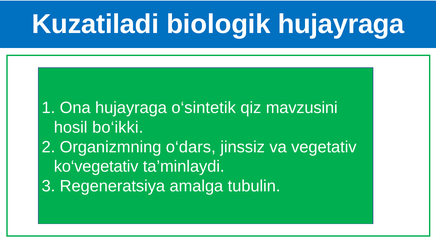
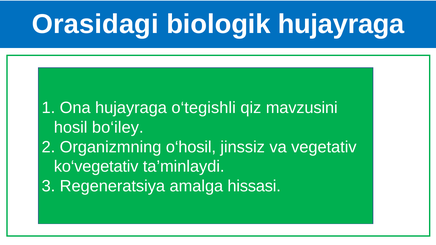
Kuzatiladi: Kuzatiladi -> Orasidagi (95, 24)
o‘sintetik: o‘sintetik -> o‘tegishli (204, 108)
bo‘ikki: bo‘ikki -> bo‘iley (118, 127)
o‘dars: o‘dars -> o‘hosil (191, 147)
tubulin: tubulin -> hissasi (254, 186)
